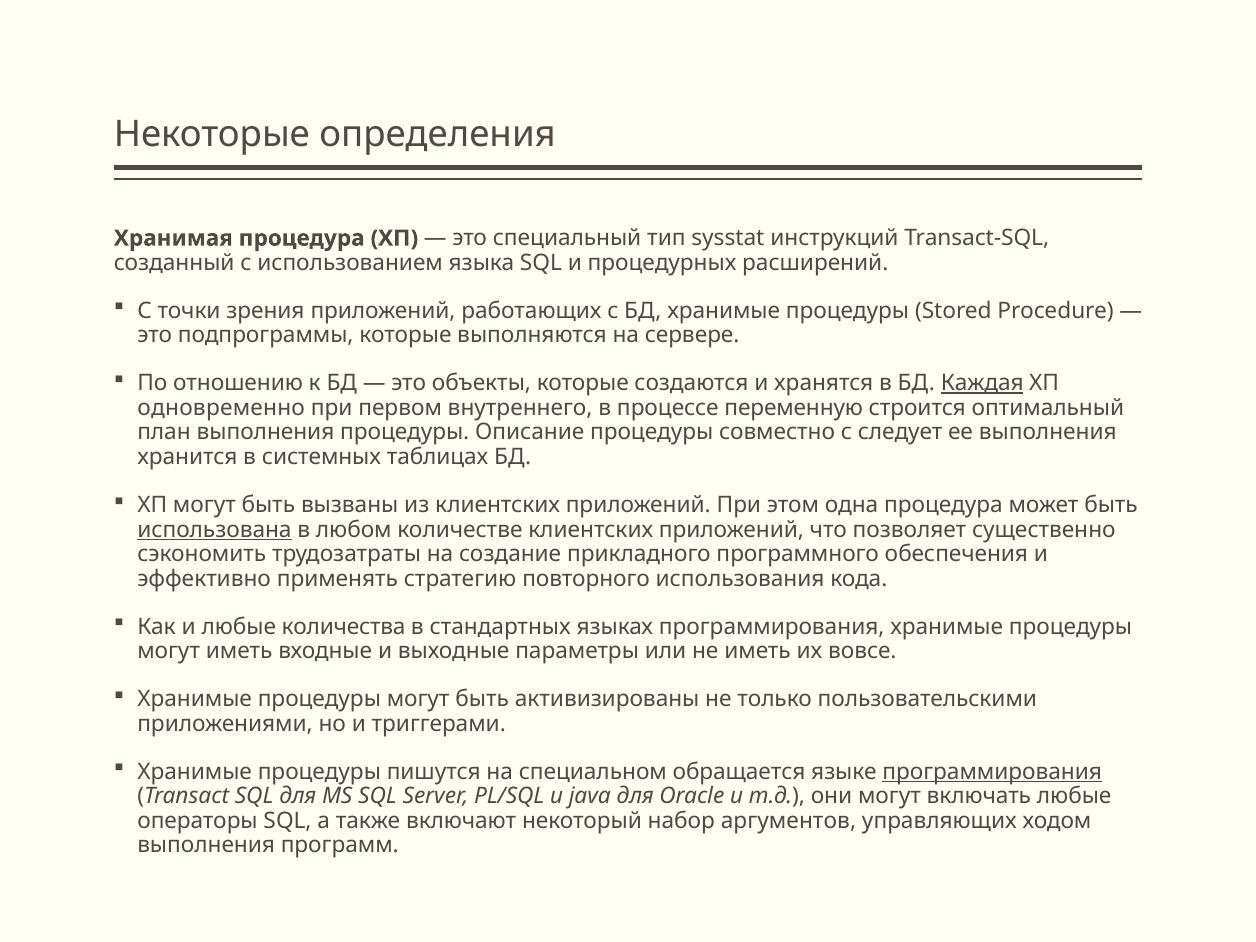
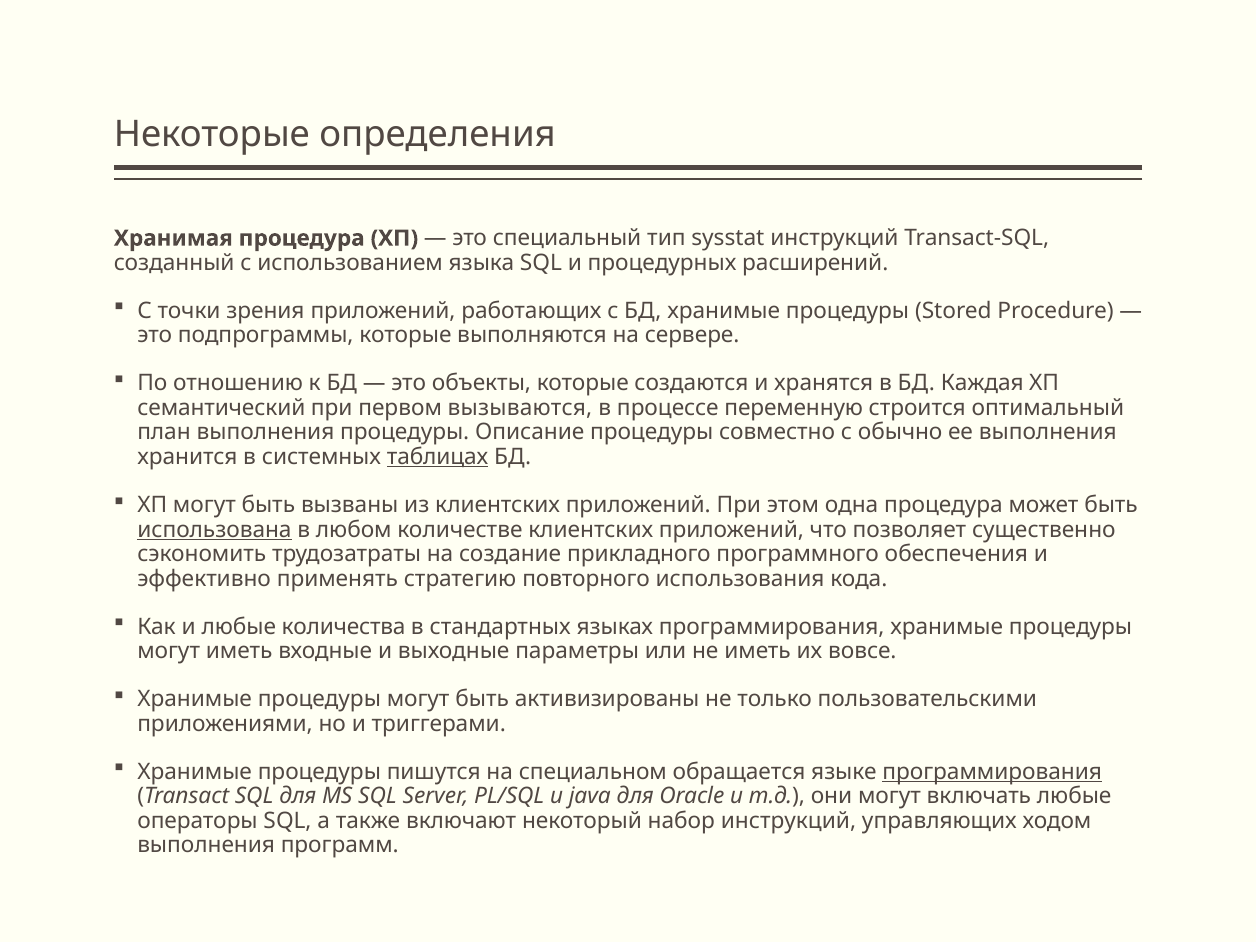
Каждая underline: present -> none (982, 383)
одновременно: одновременно -> семантический (221, 408)
внутреннего: внутреннего -> вызываются (520, 408)
следует: следует -> обычно (900, 432)
таблицах underline: none -> present (438, 457)
набор аргументов: аргументов -> инструкций (788, 821)
